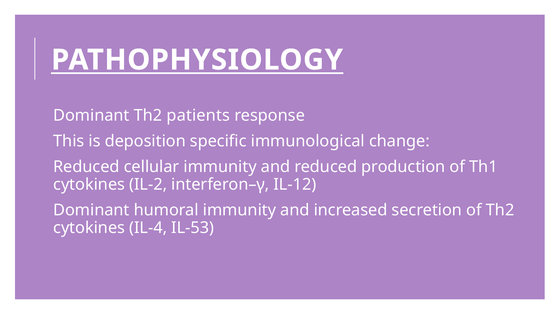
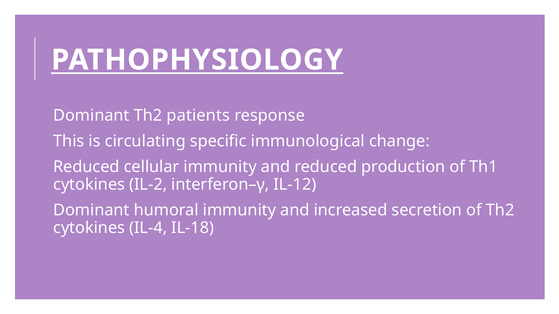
deposition: deposition -> circulating (145, 141)
IL-53: IL-53 -> IL-18 (193, 228)
